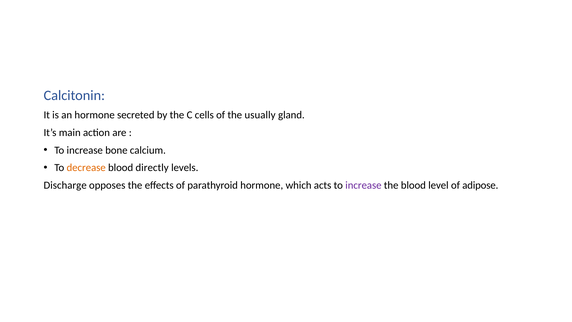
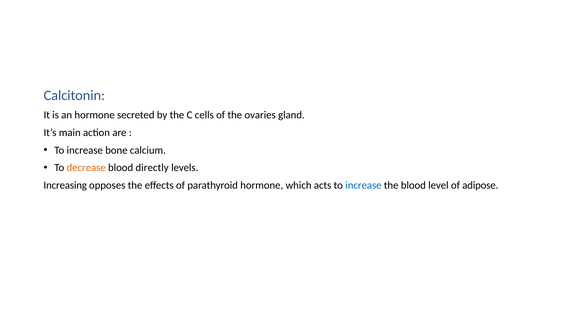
usually: usually -> ovaries (260, 115)
Discharge: Discharge -> Increasing (65, 185)
increase colour: purple -> blue (363, 185)
